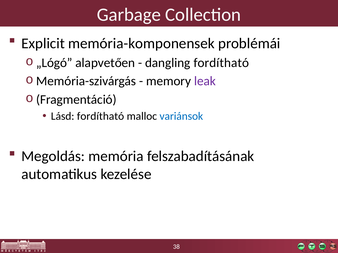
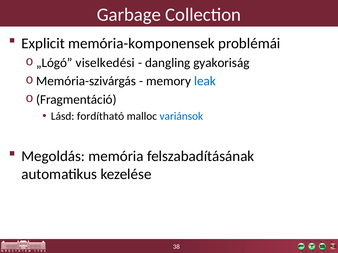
alapvetően: alapvetően -> viselkedési (105, 63)
dangling fordítható: fordítható -> gyakoriság (221, 63)
leak colour: purple -> blue (205, 81)
